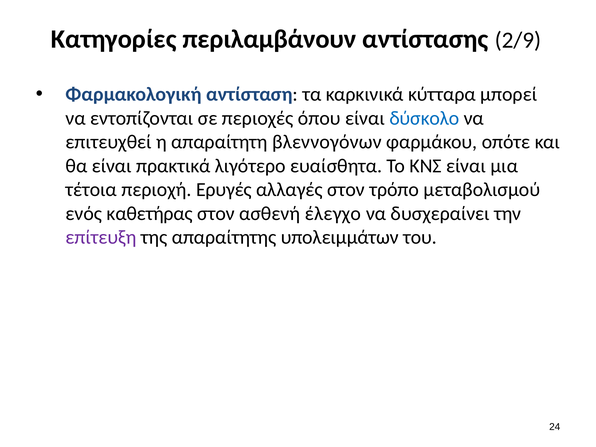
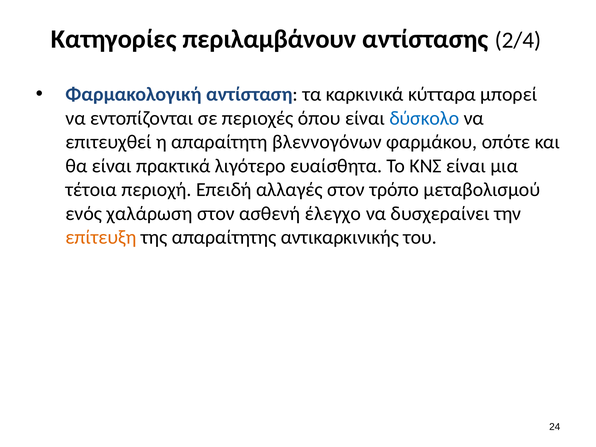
2/9: 2/9 -> 2/4 (518, 40)
Ερυγές: Ερυγές -> Επειδή (224, 190)
καθετήρας: καθετήρας -> χαλάρωση (150, 213)
επίτευξη colour: purple -> orange (101, 237)
υπολειμμάτων: υπολειμμάτων -> αντικαρκινικής (340, 237)
